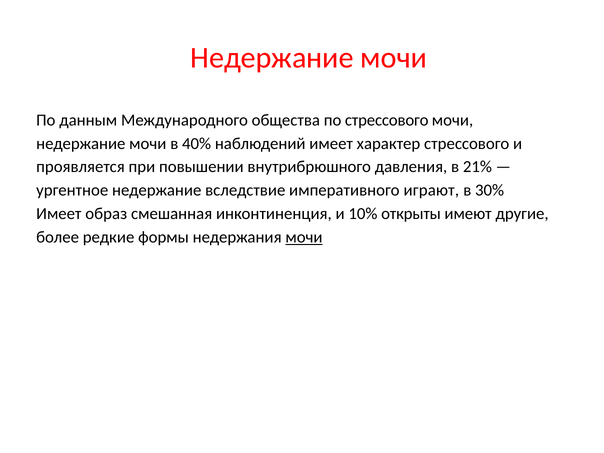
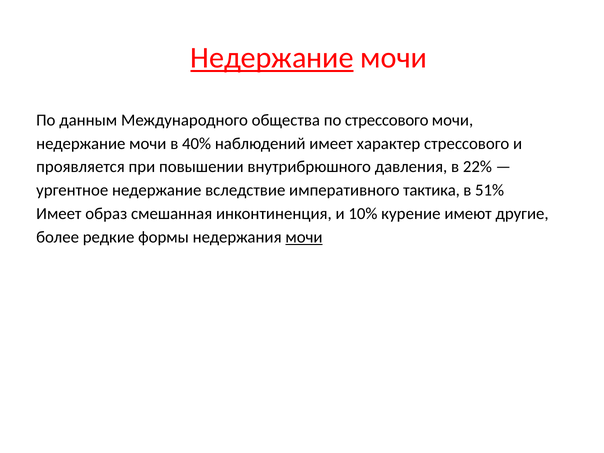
Недержание underline: none -> present (272, 58)
21%: 21% -> 22% (477, 167)
играют: играют -> тактика (431, 190)
30%: 30% -> 51% (490, 190)
открыты: открыты -> курение (411, 214)
